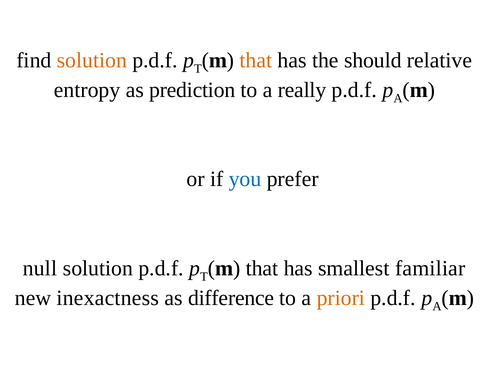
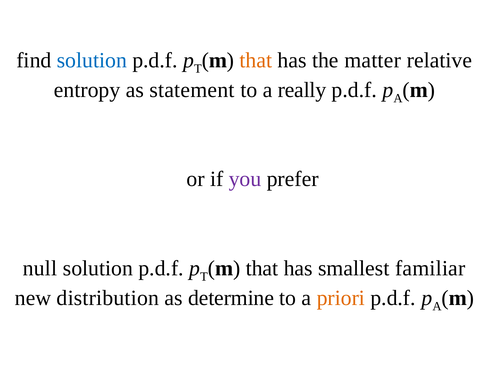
solution colour: orange -> blue (92, 60)
should: should -> matter (373, 60)
prediction: prediction -> statement (192, 90)
you colour: blue -> purple (245, 179)
inexactness: inexactness -> distribution (108, 298)
difference: difference -> determine (231, 298)
